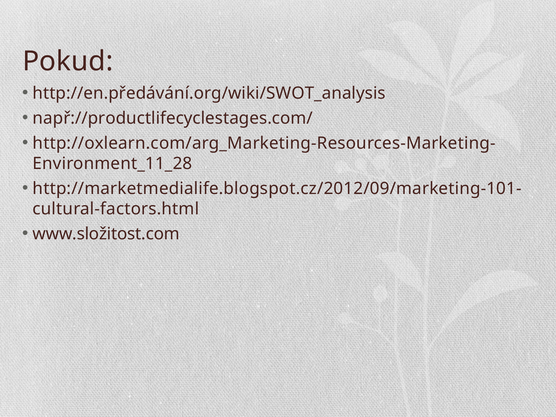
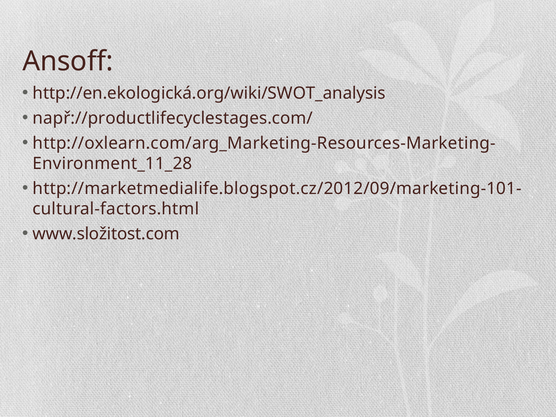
Pokud: Pokud -> Ansoff (68, 61)
http://en.předávání.org/wiki/SWOT_analysis: http://en.předávání.org/wiki/SWOT_analysis -> http://en.ekologická.org/wiki/SWOT_analysis (209, 93)
